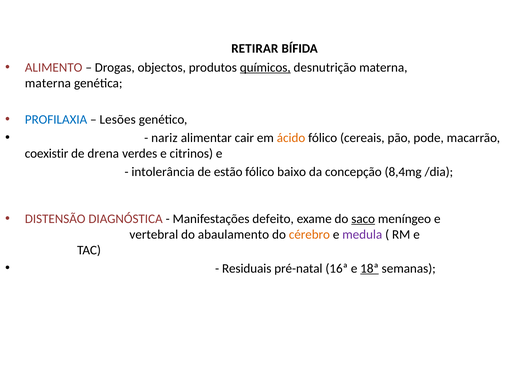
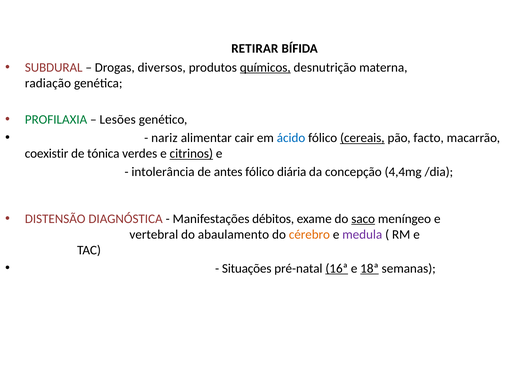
ALIMENTO: ALIMENTO -> SUBDURAL (54, 67)
objectos: objectos -> diversos (162, 67)
materna: materna -> radiação (48, 83)
PROFILAXIA colour: blue -> green (56, 120)
ácido colour: orange -> blue (291, 138)
cereais underline: none -> present (362, 138)
pode: pode -> facto (429, 138)
drena: drena -> tónica (103, 154)
citrinos underline: none -> present (191, 154)
estão: estão -> antes (228, 172)
baixo: baixo -> diária (292, 172)
8,4mg: 8,4mg -> 4,4mg (403, 172)
defeito: defeito -> débitos (273, 219)
Residuais: Residuais -> Situações (247, 269)
16ª underline: none -> present (337, 269)
